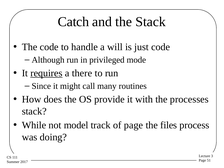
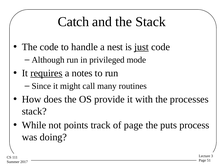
will: will -> nest (115, 47)
just underline: none -> present (142, 47)
there: there -> notes (82, 73)
model: model -> points (76, 125)
files: files -> puts (169, 125)
